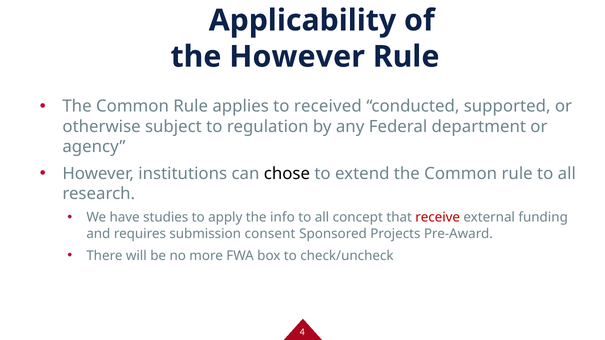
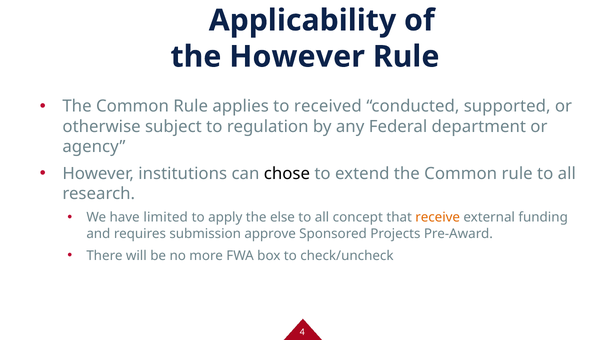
studies: studies -> limited (166, 218)
info: info -> else (282, 218)
receive colour: red -> orange (438, 218)
consent: consent -> approve (270, 234)
